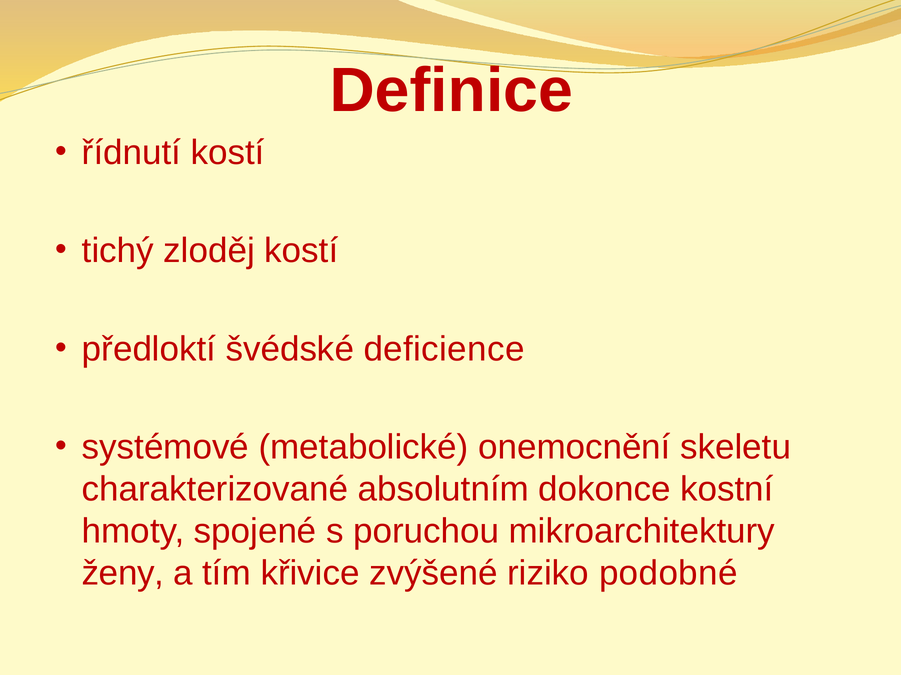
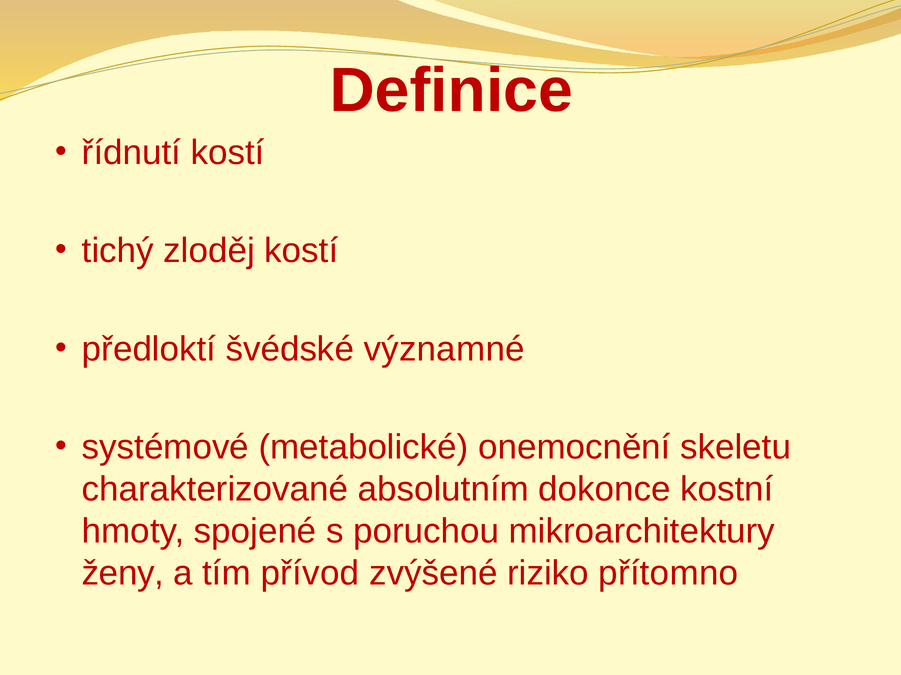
deficience: deficience -> významné (444, 349)
křivice: křivice -> přívod (310, 574)
podobné: podobné -> přítomno (668, 574)
